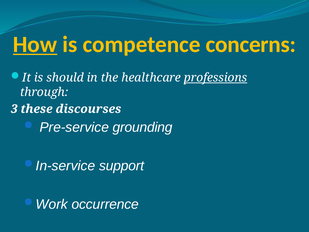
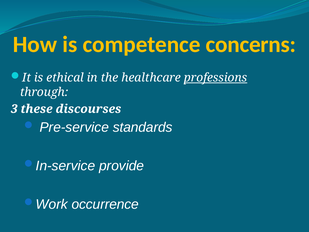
How underline: present -> none (35, 44)
should: should -> ethical (65, 78)
grounding: grounding -> standards (143, 127)
support: support -> provide (122, 166)
